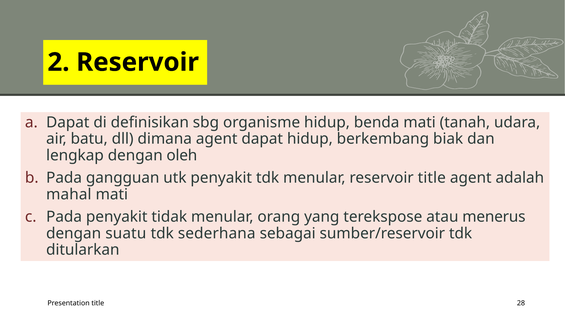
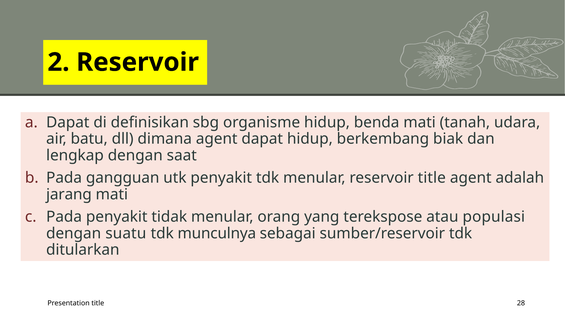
oleh: oleh -> saat (182, 155)
mahal: mahal -> jarang (69, 194)
menerus: menerus -> populasi (494, 217)
sederhana: sederhana -> munculnya (217, 233)
